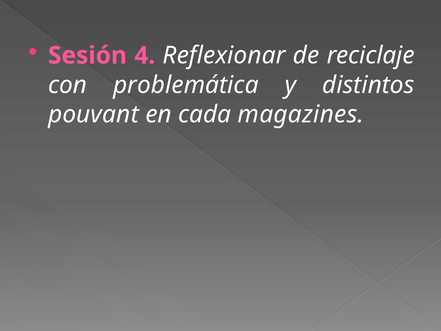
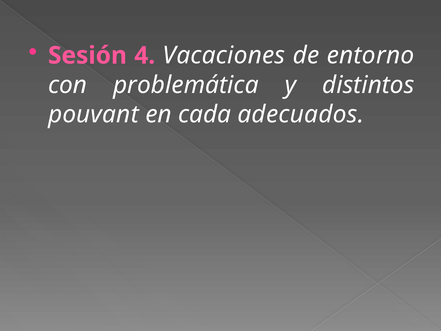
Reflexionar: Reflexionar -> Vacaciones (224, 55)
reciclaje: reciclaje -> entorno (370, 55)
magazines: magazines -> adecuados (301, 114)
